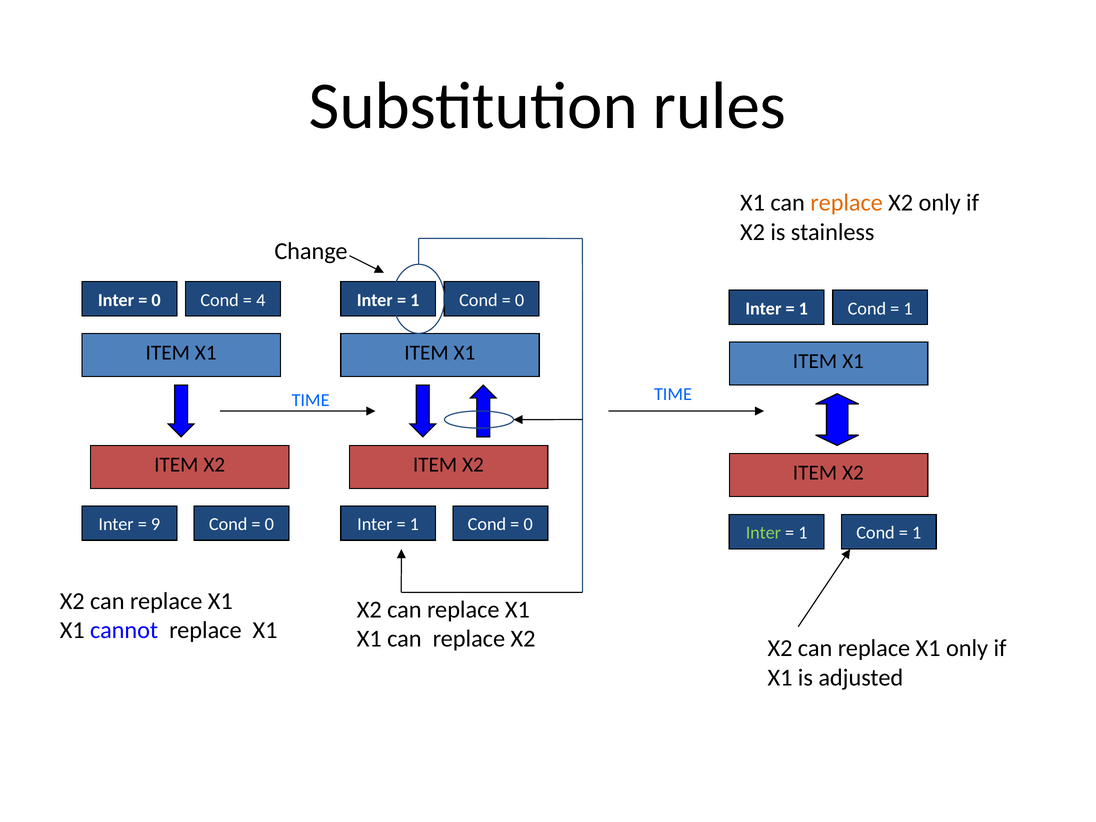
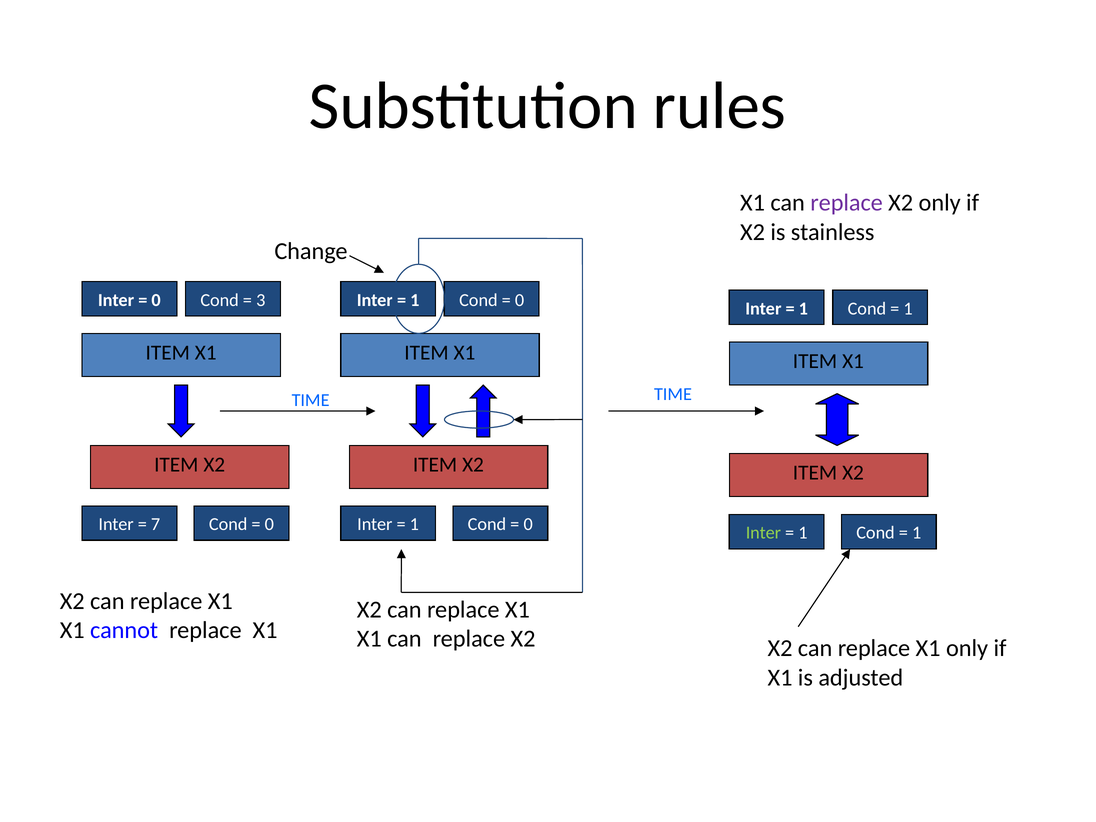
replace colour: orange -> purple (847, 203)
4: 4 -> 3 (261, 300)
9: 9 -> 7 (156, 524)
